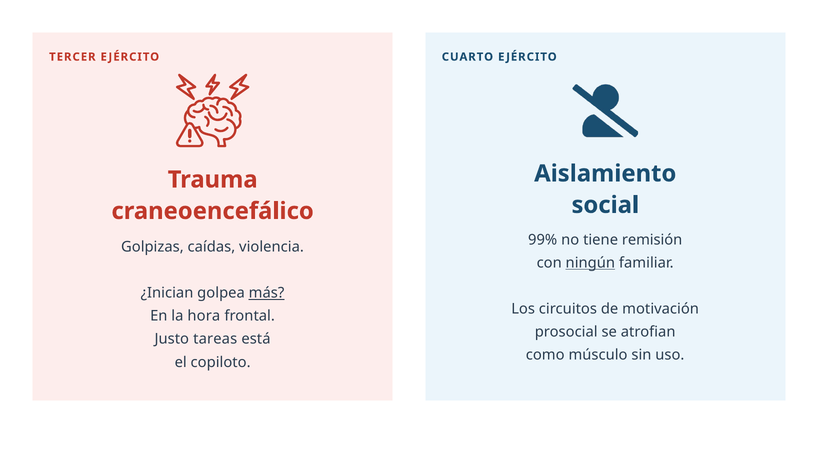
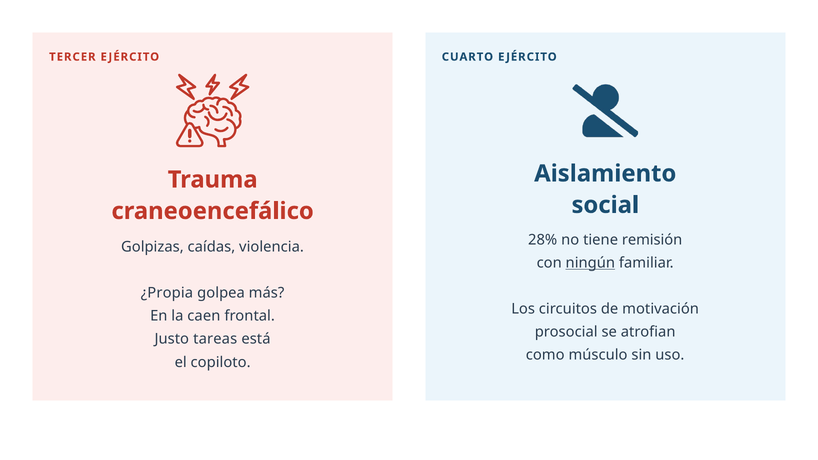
99%: 99% -> 28% (543, 240)
¿Inician: ¿Inician -> ¿Propia (167, 293)
más underline: present -> none (267, 293)
hora: hora -> caen (204, 316)
